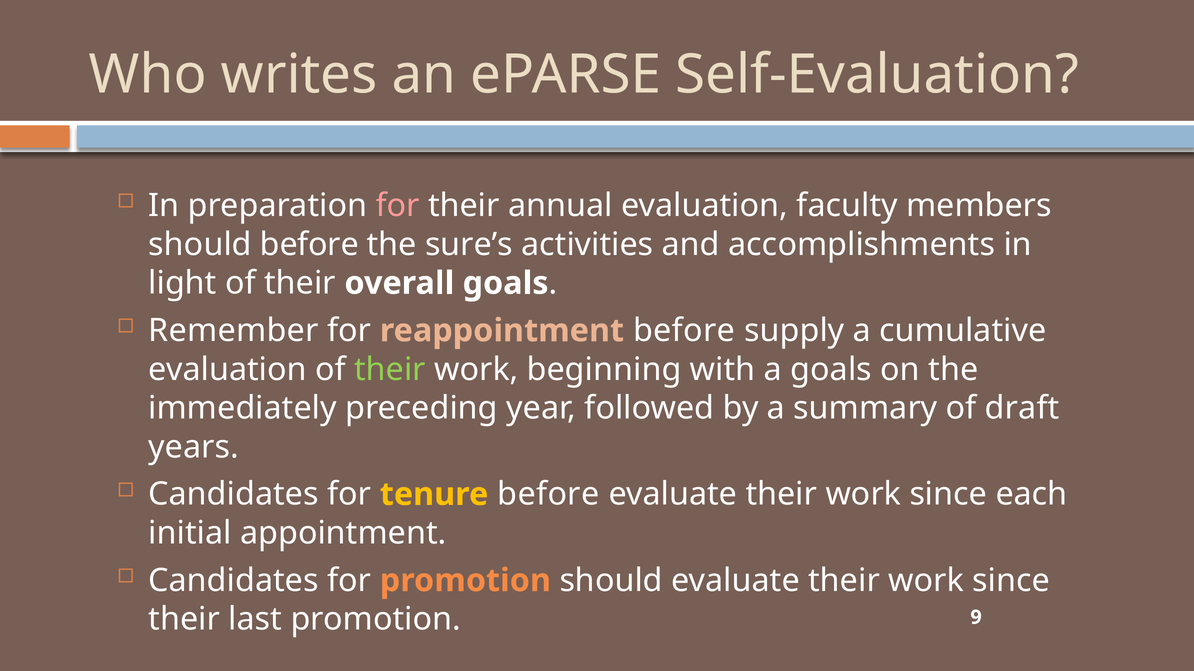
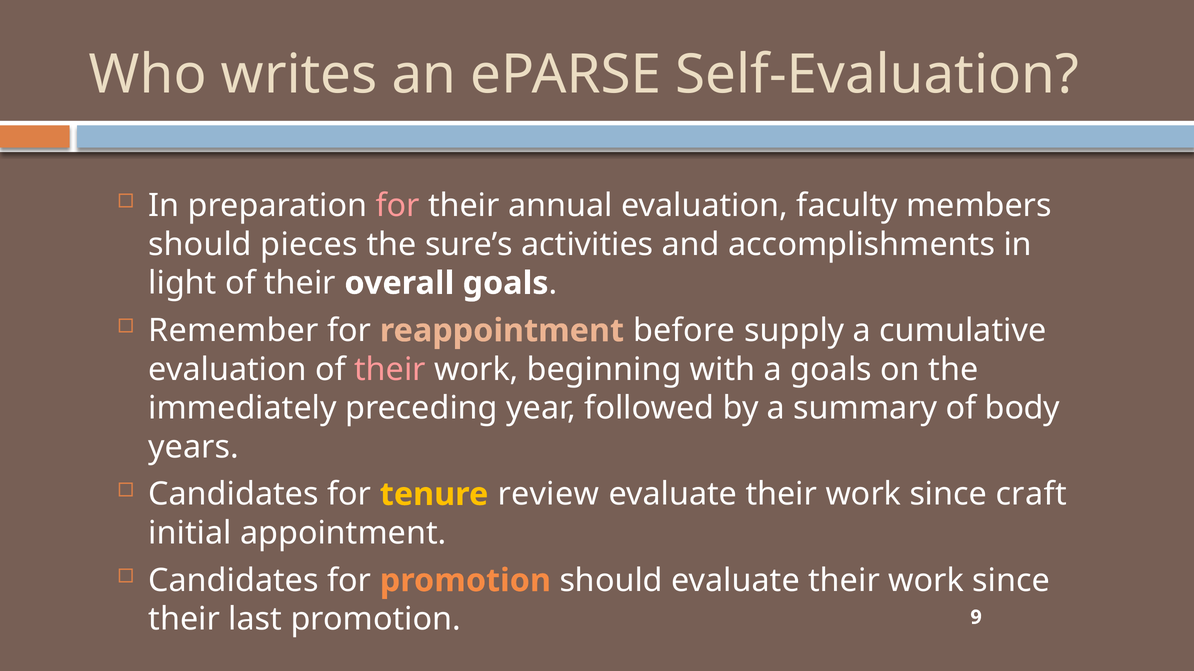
should before: before -> pieces (309, 245)
their colour: light green -> pink (390, 370)
draft: draft -> body (1022, 408)
tenure before: before -> review (548, 495)
each: each -> craft (1031, 495)
